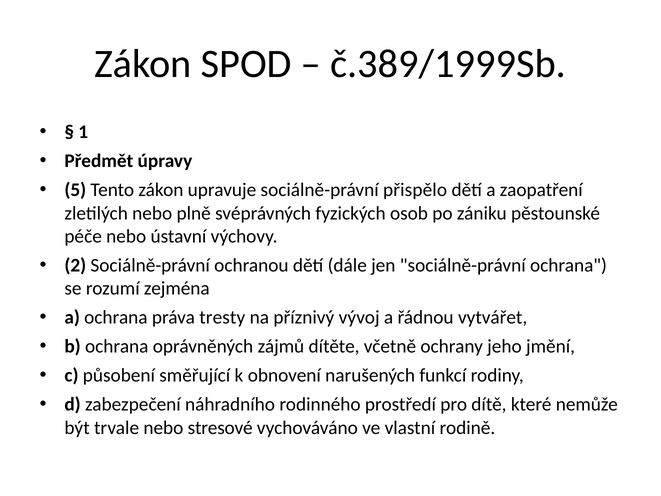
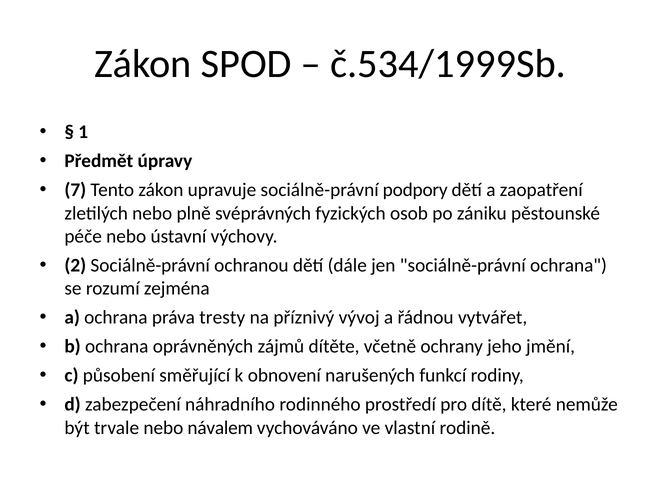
č.389/1999Sb: č.389/1999Sb -> č.534/1999Sb (448, 64)
5: 5 -> 7 (75, 190)
přispělo: přispělo -> podpory (415, 190)
stresové: stresové -> návalem (220, 428)
